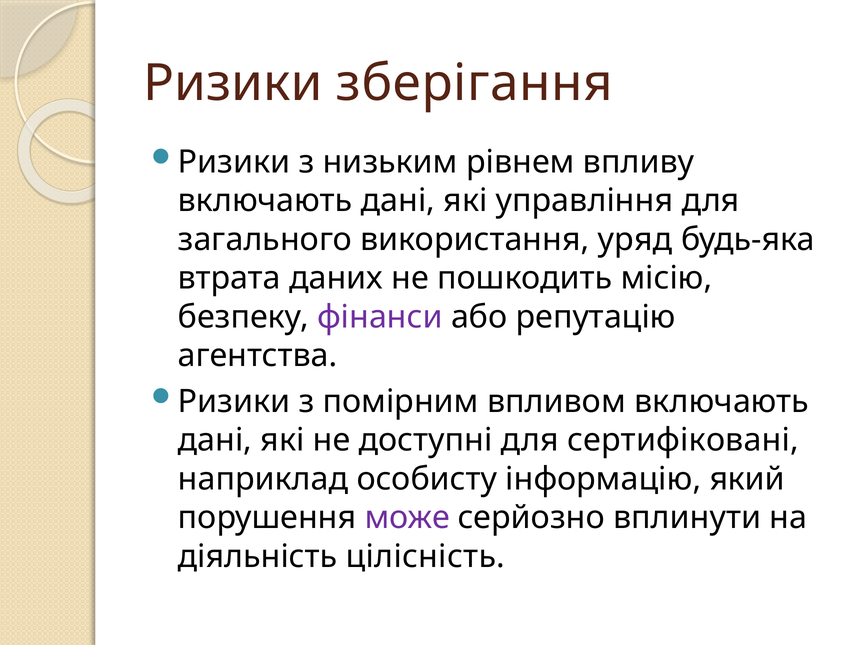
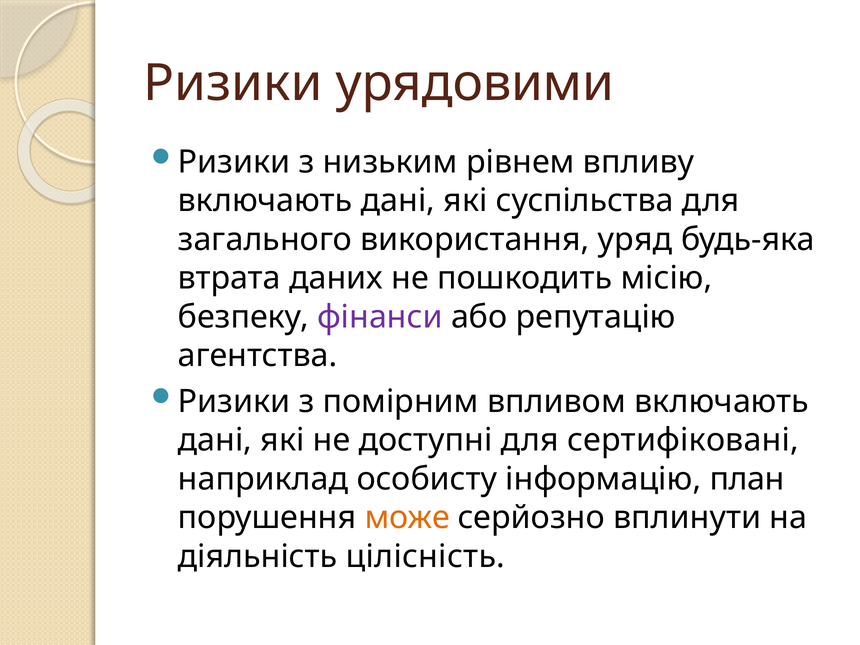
зберігання: зберігання -> урядовими (475, 83)
управління: управління -> суспільства (585, 201)
який: який -> план (747, 479)
може colour: purple -> orange (407, 518)
